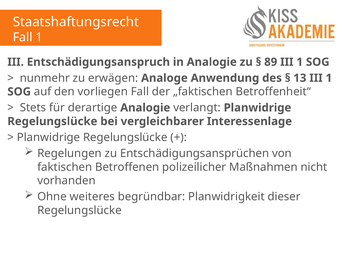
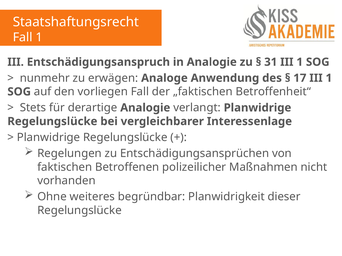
89: 89 -> 31 (271, 62)
13: 13 -> 17 (300, 78)
